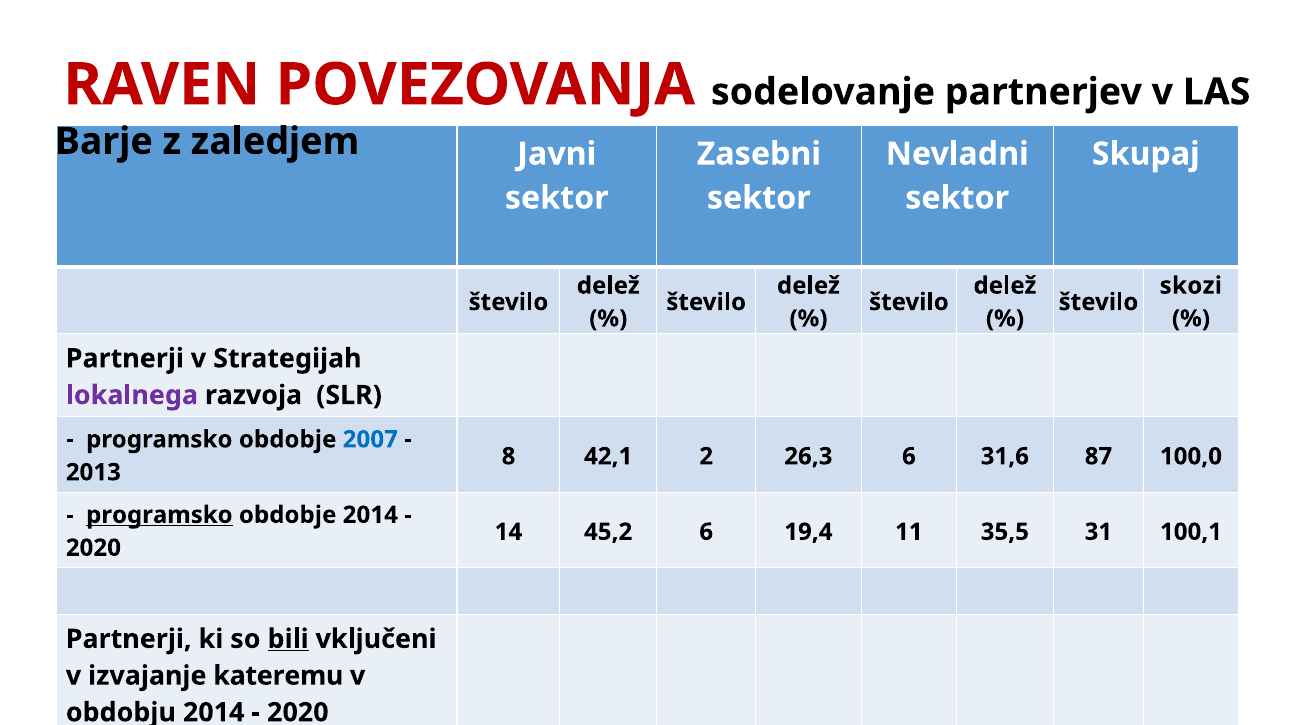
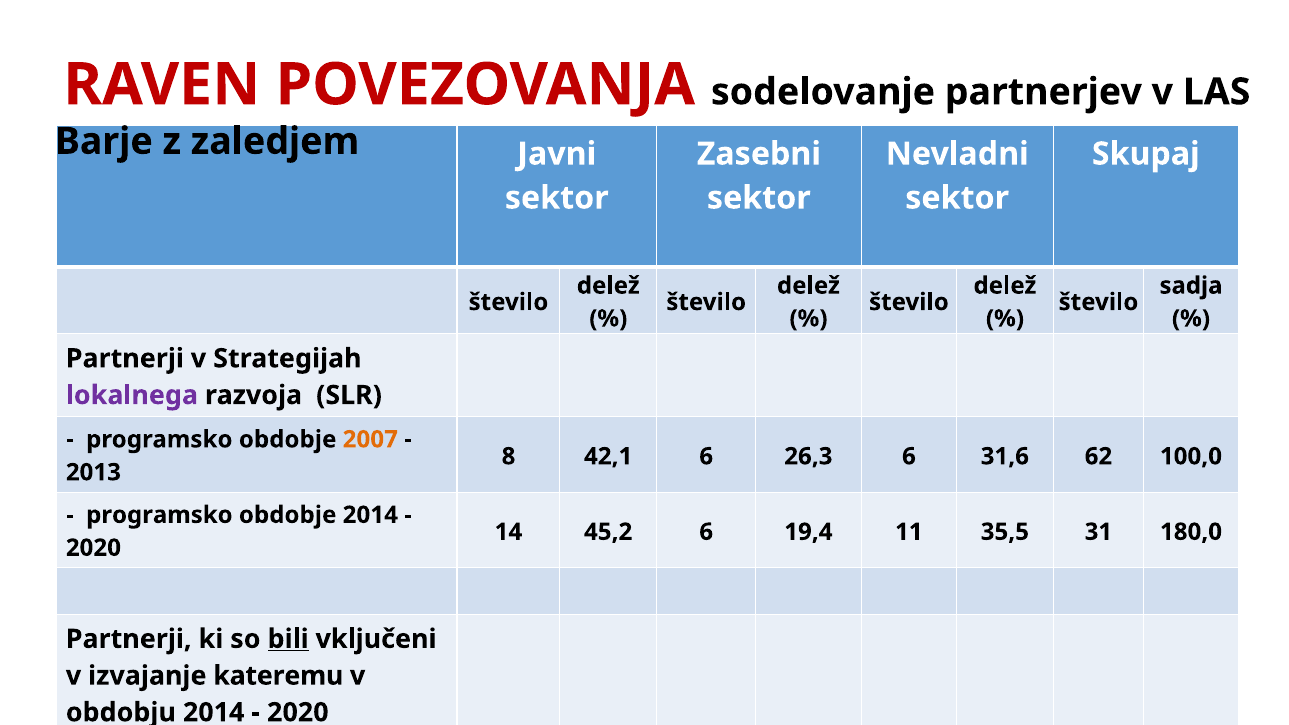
skozi: skozi -> sadja (1191, 286)
2007 colour: blue -> orange (370, 440)
42,1 2: 2 -> 6 (706, 456)
87: 87 -> 62 (1098, 456)
programsko underline: present -> none (159, 515)
100,1: 100,1 -> 180,0 (1191, 532)
